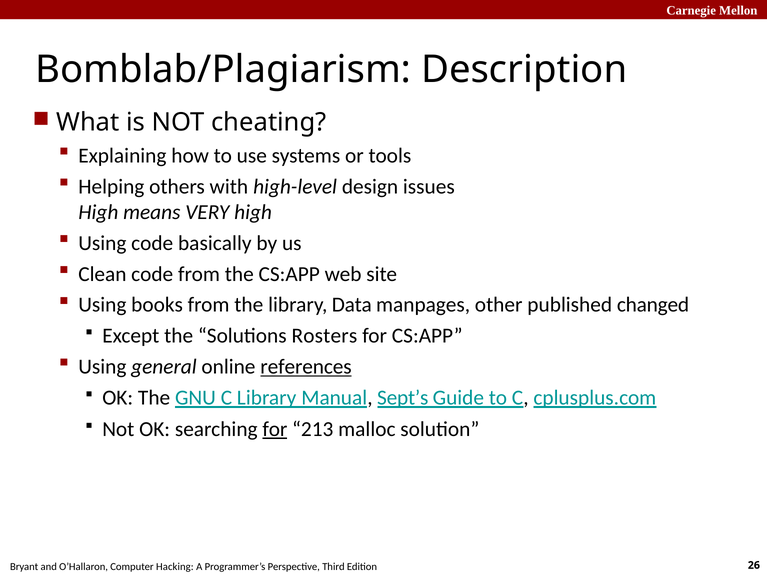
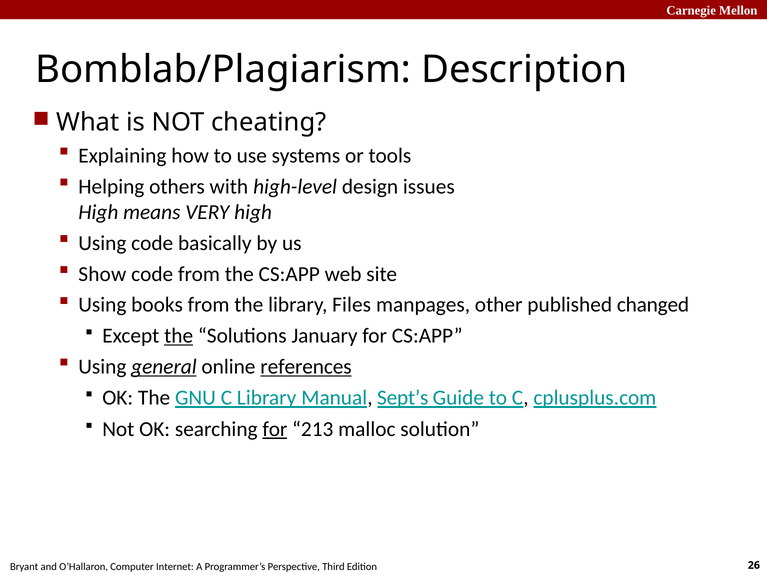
Clean: Clean -> Show (102, 274)
Data: Data -> Files (352, 305)
the underline: none -> present (179, 336)
Rosters: Rosters -> January (325, 336)
general underline: none -> present (164, 367)
Hacking: Hacking -> Internet (175, 567)
